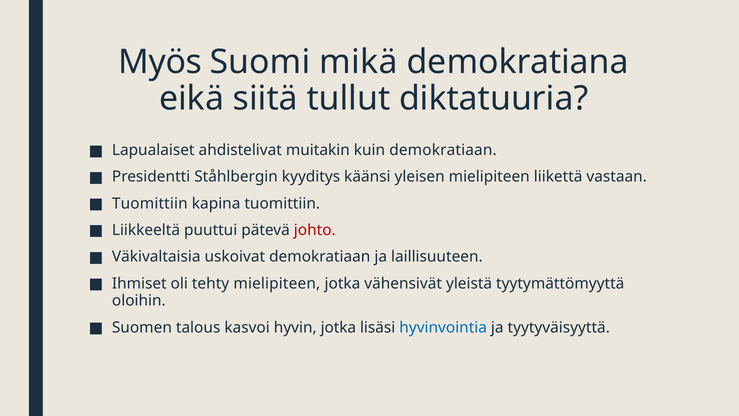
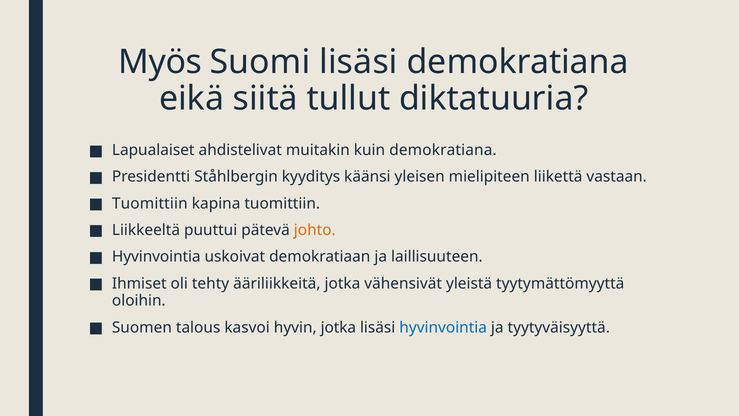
Suomi mikä: mikä -> lisäsi (358, 62)
kuin demokratiaan: demokratiaan -> demokratiana (443, 150)
johto colour: red -> orange (315, 230)
Väkivaltaisia: Väkivaltaisia -> Hyvinvointia (156, 257)
tehty mielipiteen: mielipiteen -> ääriliikkeitä (277, 283)
